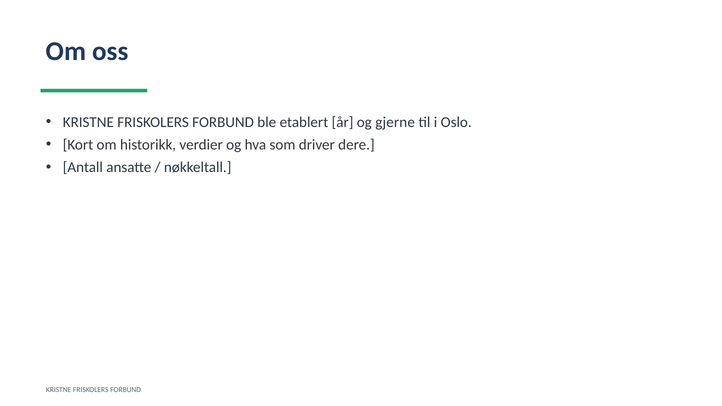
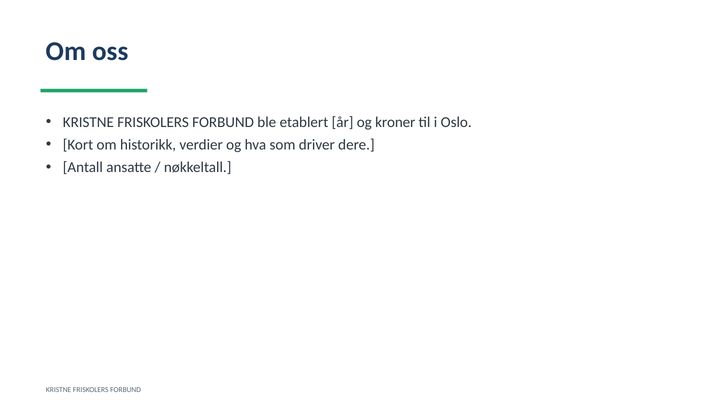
gjerne: gjerne -> kroner (395, 122)
